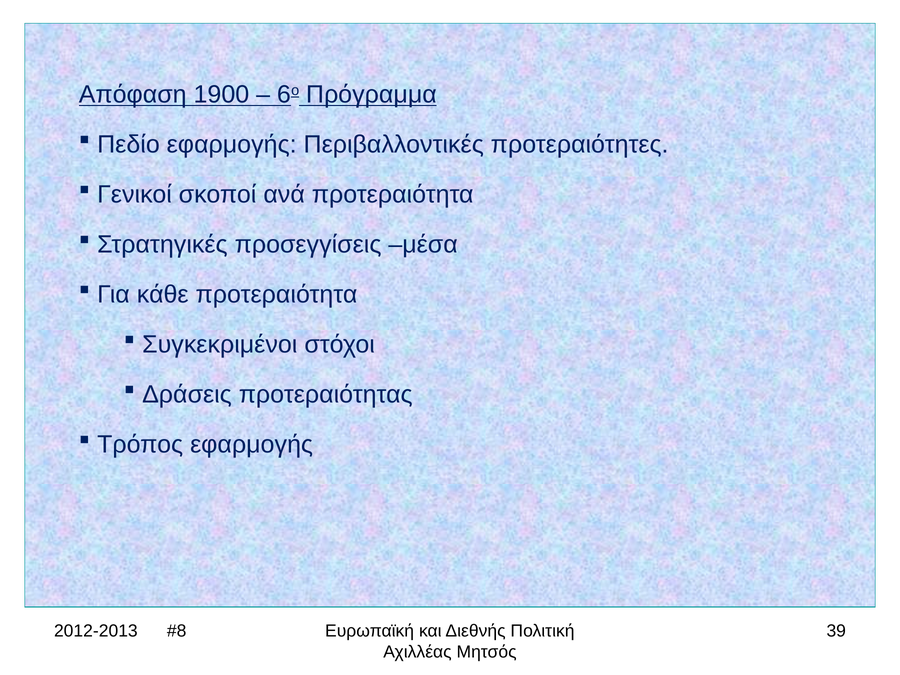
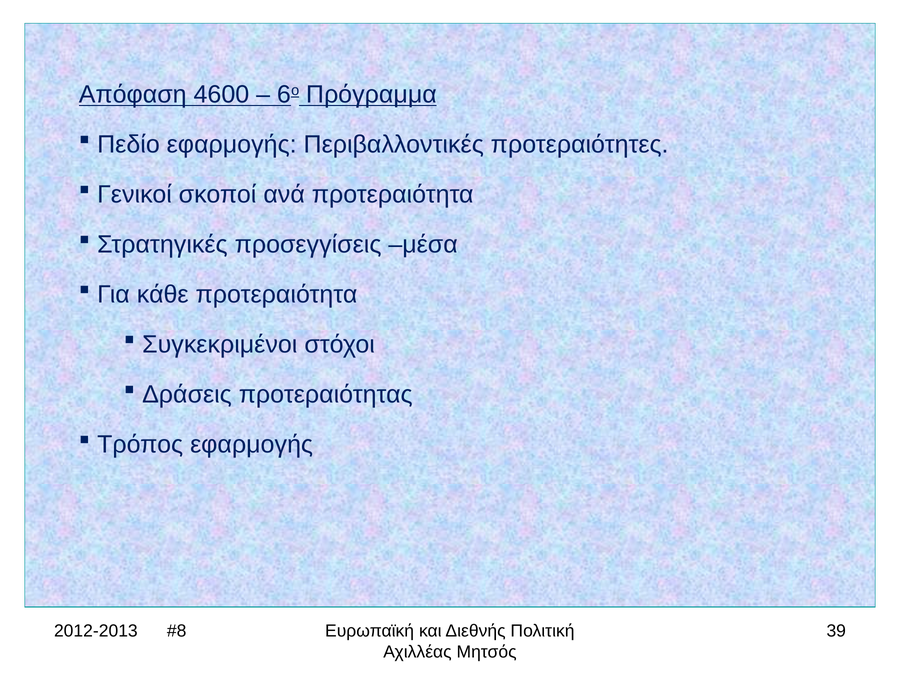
1900: 1900 -> 4600 (221, 95)
